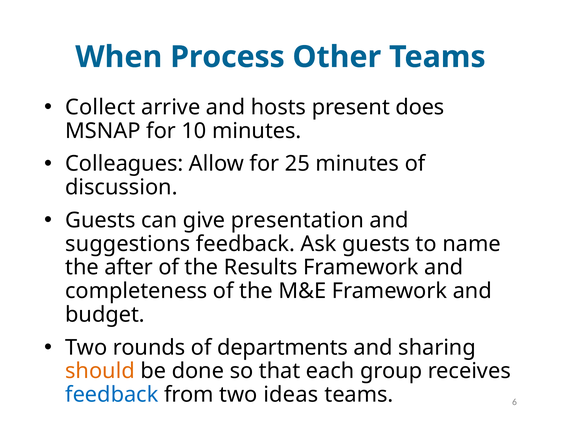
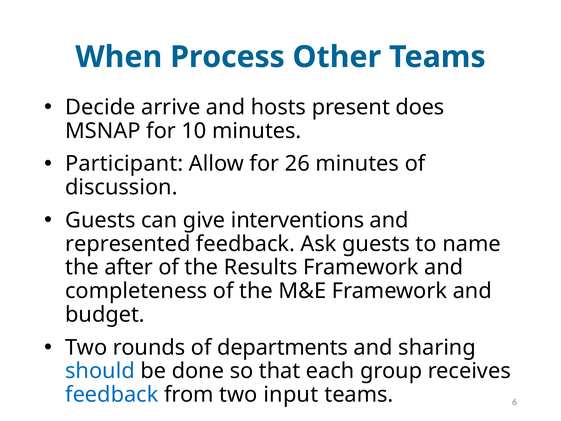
Collect: Collect -> Decide (100, 107)
Colleagues: Colleagues -> Participant (124, 164)
25: 25 -> 26 (297, 164)
presentation: presentation -> interventions (298, 220)
suggestions: suggestions -> represented (128, 244)
should colour: orange -> blue (100, 371)
ideas: ideas -> input (291, 394)
